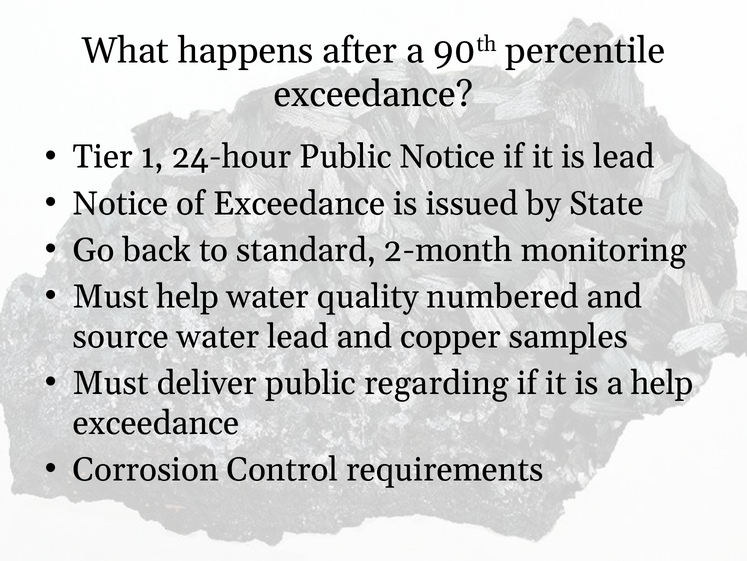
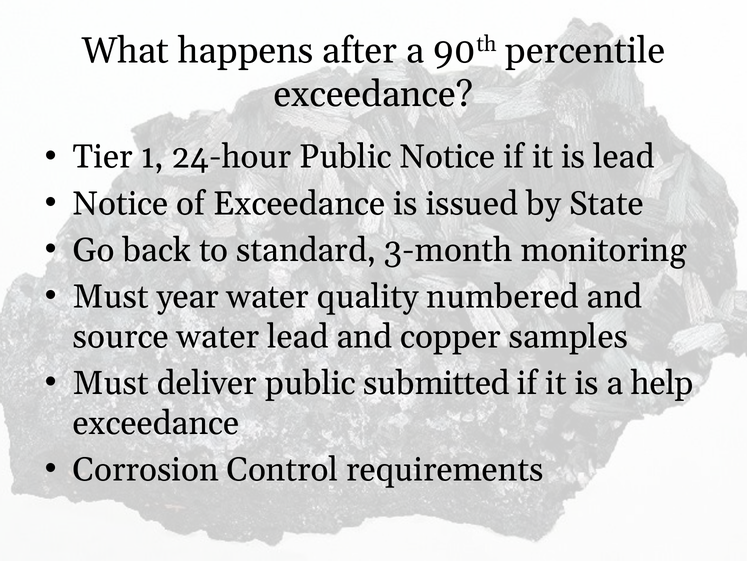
2-month: 2-month -> 3-month (448, 250)
Must help: help -> year (188, 296)
regarding: regarding -> submitted (437, 383)
